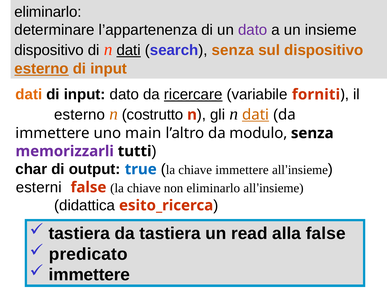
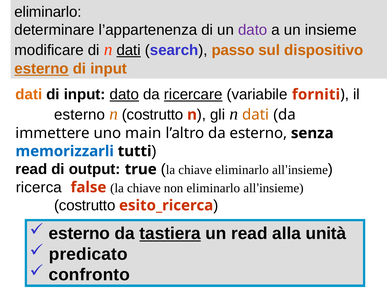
dispositivo: dispositivo -> modificare (49, 50)
search senza: senza -> passo (233, 50)
dato underline: none -> present (124, 95)
dati underline: present -> none (256, 115)
da modulo: modulo -> esterno (258, 133)
memorizzarli colour: purple -> blue (65, 151)
char: char -> read (31, 169)
true colour: blue -> black (141, 169)
chiave immettere: immettere -> eliminarlo (242, 170)
esterni: esterni -> ricerca (39, 187)
didattica: didattica -> costrutto (85, 206)
tastiera: tastiera -> esterno (79, 234)
tastiera underline: none -> present (170, 234)
alla false: false -> unità (326, 234)
immettere: immettere -> confronto (89, 275)
